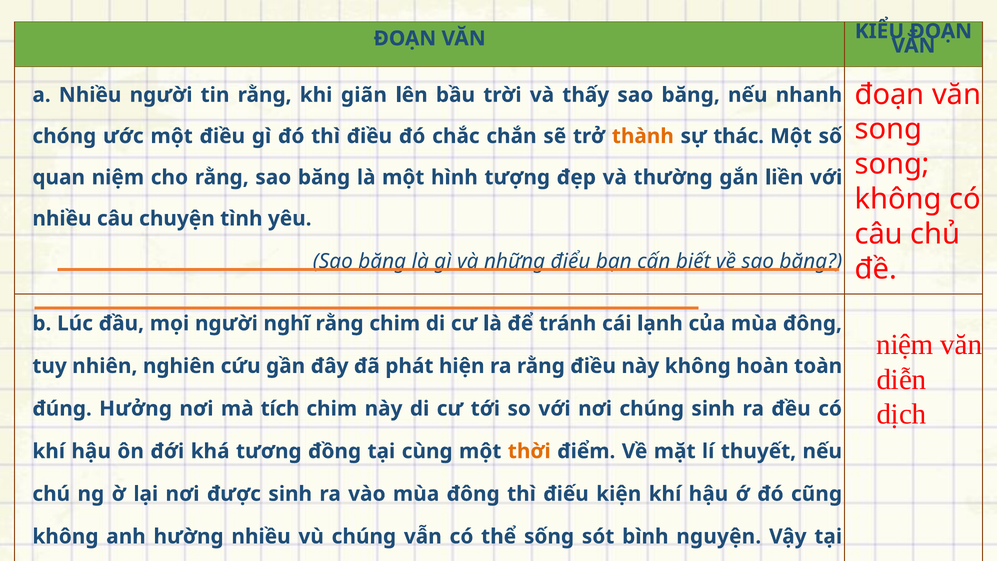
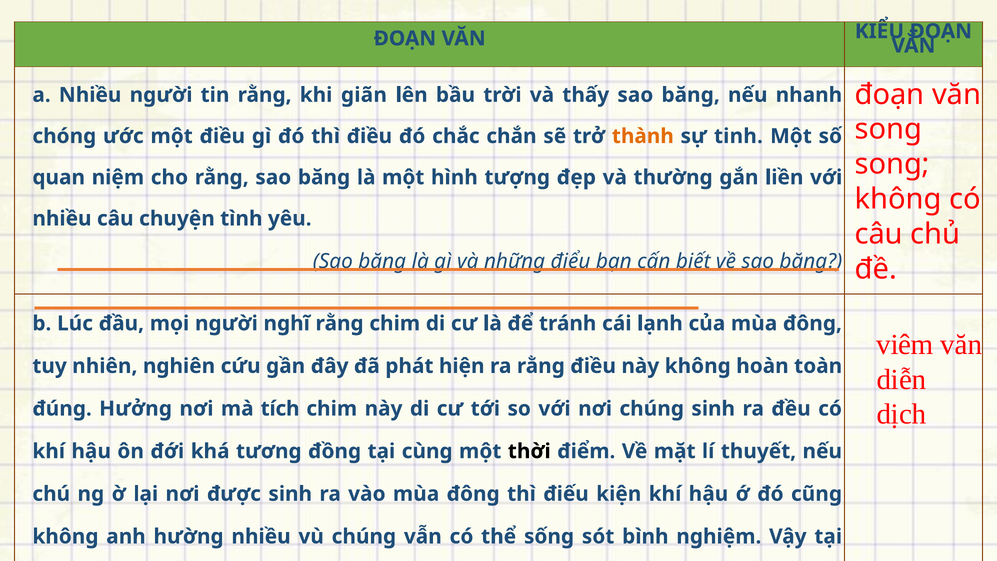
thác: thác -> tinh (738, 136)
niệm: niệm -> viêm (905, 344)
thời colour: orange -> black (529, 451)
nguyện: nguyện -> nghiệm (719, 536)
